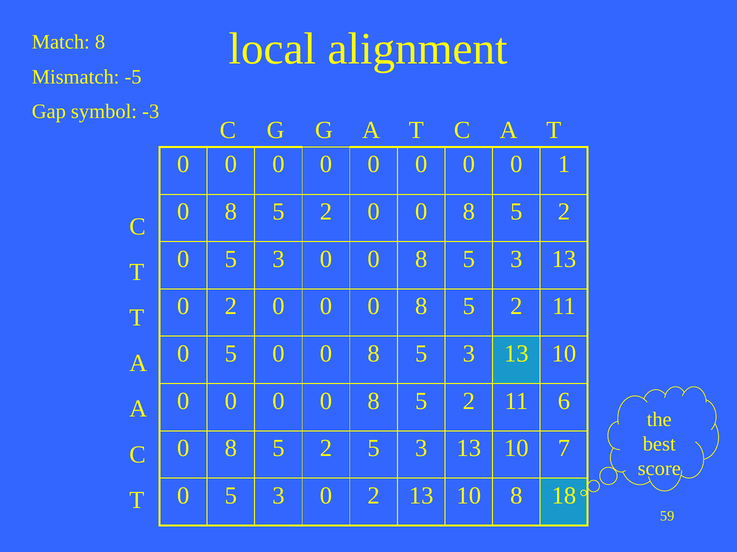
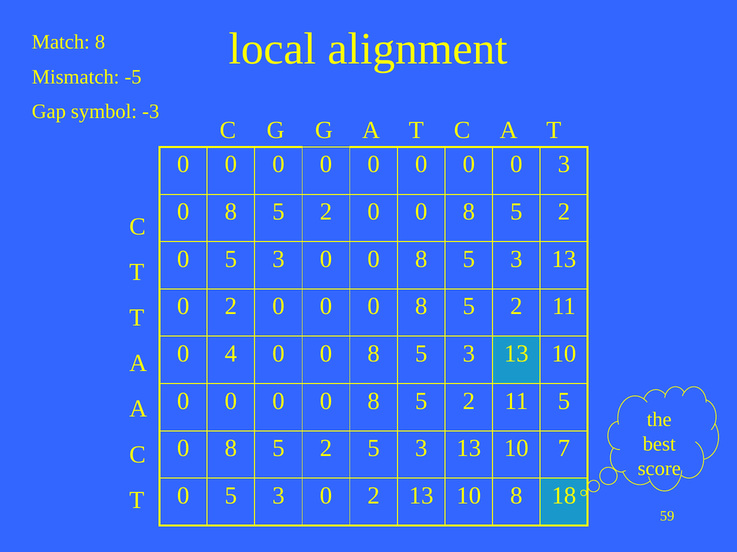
0 1: 1 -> 3 (564, 165)
5: 5 -> 4 (231, 354)
11 6: 6 -> 5 (564, 402)
